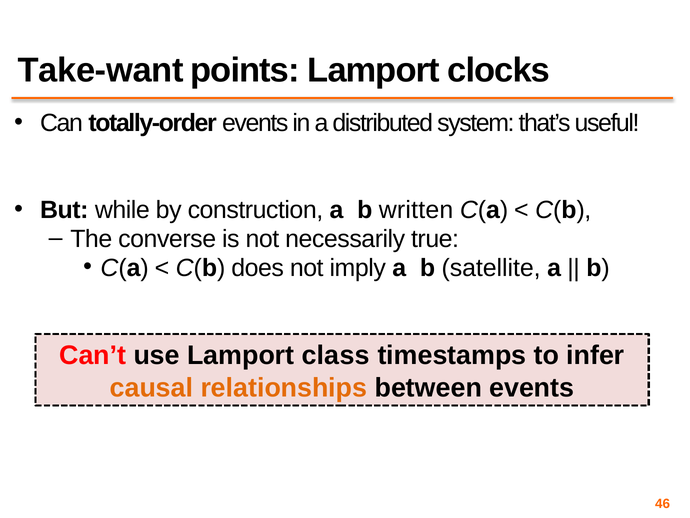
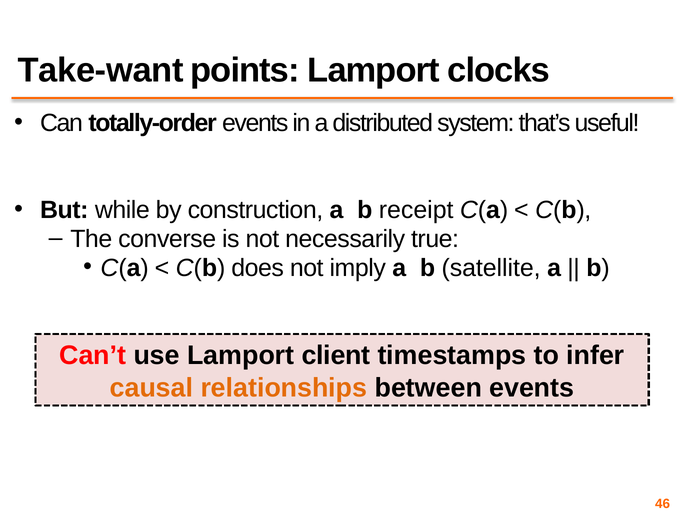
written: written -> receipt (416, 210)
class: class -> client (336, 355)
